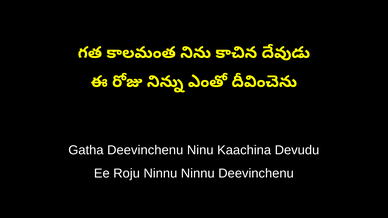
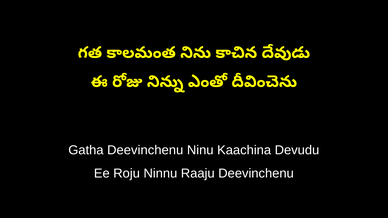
Ninnu Ninnu: Ninnu -> Raaju (198, 174)
